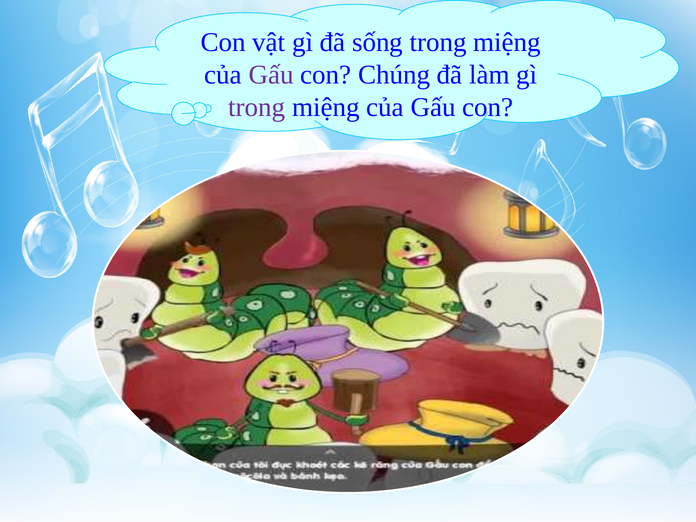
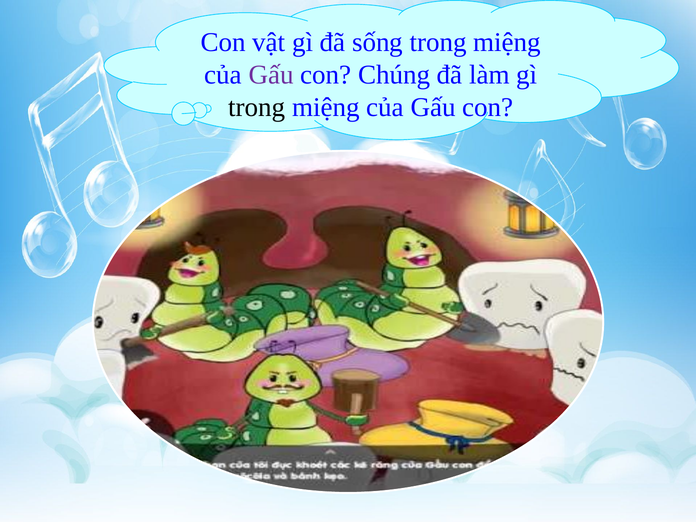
trong colour: purple -> black (257, 108)
